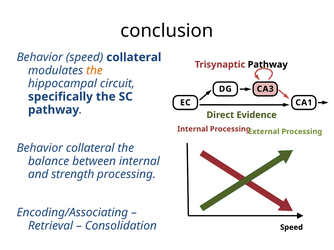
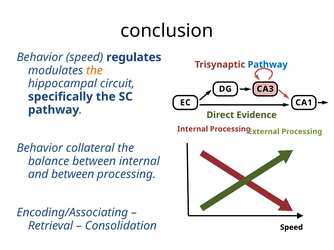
speed collateral: collateral -> regulates (134, 57)
Pathway colour: black -> blue (268, 65)
and strength: strength -> between (73, 175)
